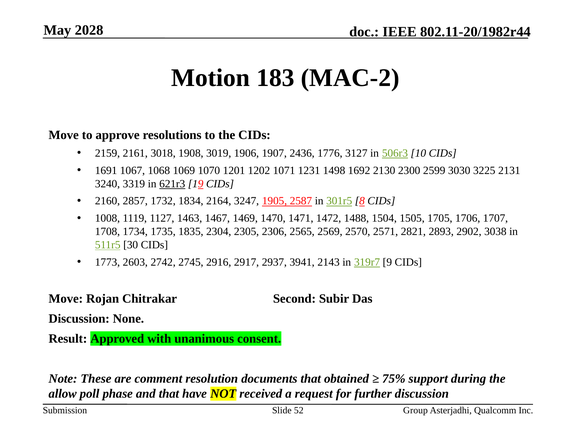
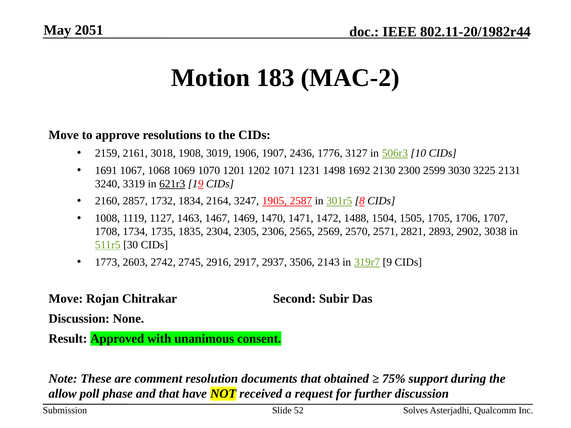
2028: 2028 -> 2051 (89, 30)
3941: 3941 -> 3506 (302, 262)
Group: Group -> Solves (416, 411)
